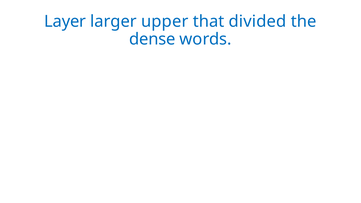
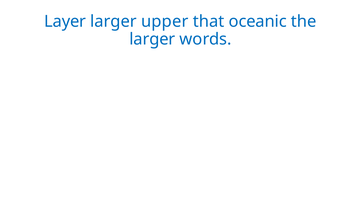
divided: divided -> oceanic (258, 21)
dense: dense -> larger (152, 39)
